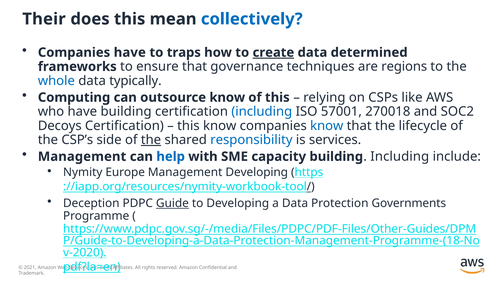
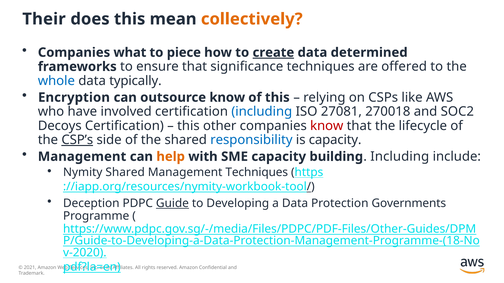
collectively colour: blue -> orange (252, 19)
Companies have: have -> what (130, 53)
traps: traps -> piece (184, 53)
governance: governance -> significance (247, 67)
regions: regions -> offered (404, 67)
Computing: Computing -> Encryption (74, 98)
have building: building -> involved (126, 112)
57001: 57001 -> 27081 (341, 112)
this know: know -> other (220, 126)
know colour: blue -> red (327, 126)
CSP’s underline: none -> present (77, 140)
the underline: present -> none (151, 140)
is services: services -> capacity (335, 140)
help colour: blue -> orange (171, 157)
Nymity Europe: Europe -> Shared (125, 172)
Management Developing: Developing -> Techniques (257, 172)
